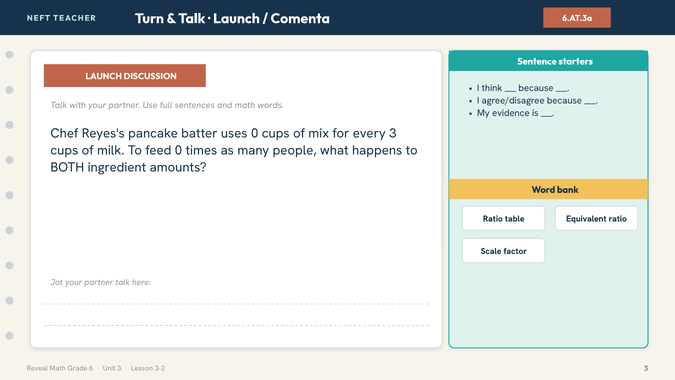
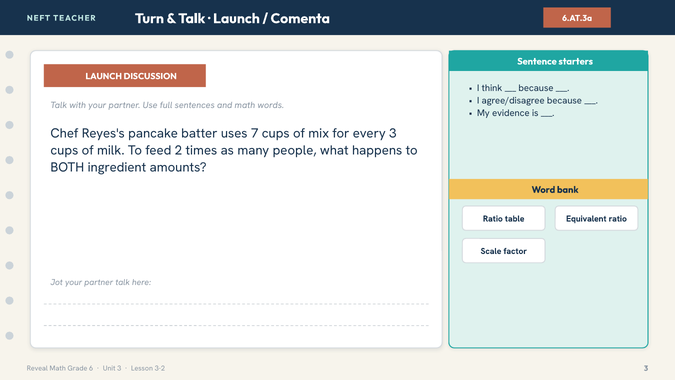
uses 0: 0 -> 7 (255, 133)
feed 0: 0 -> 2 (178, 150)
